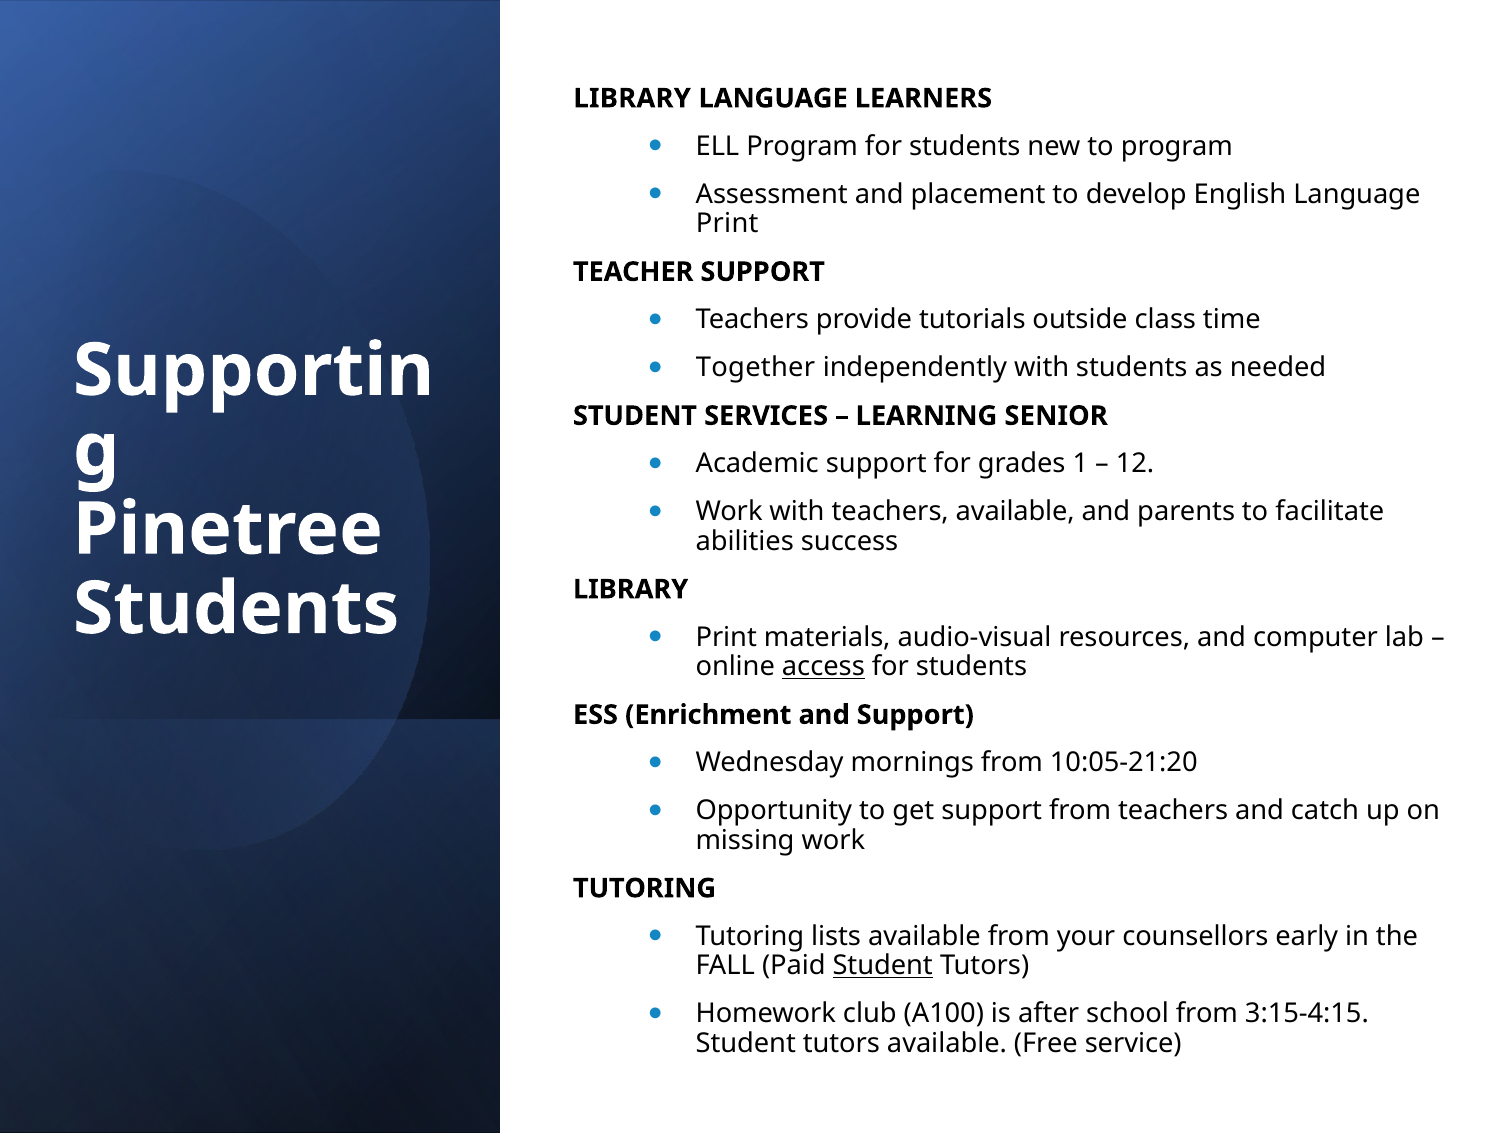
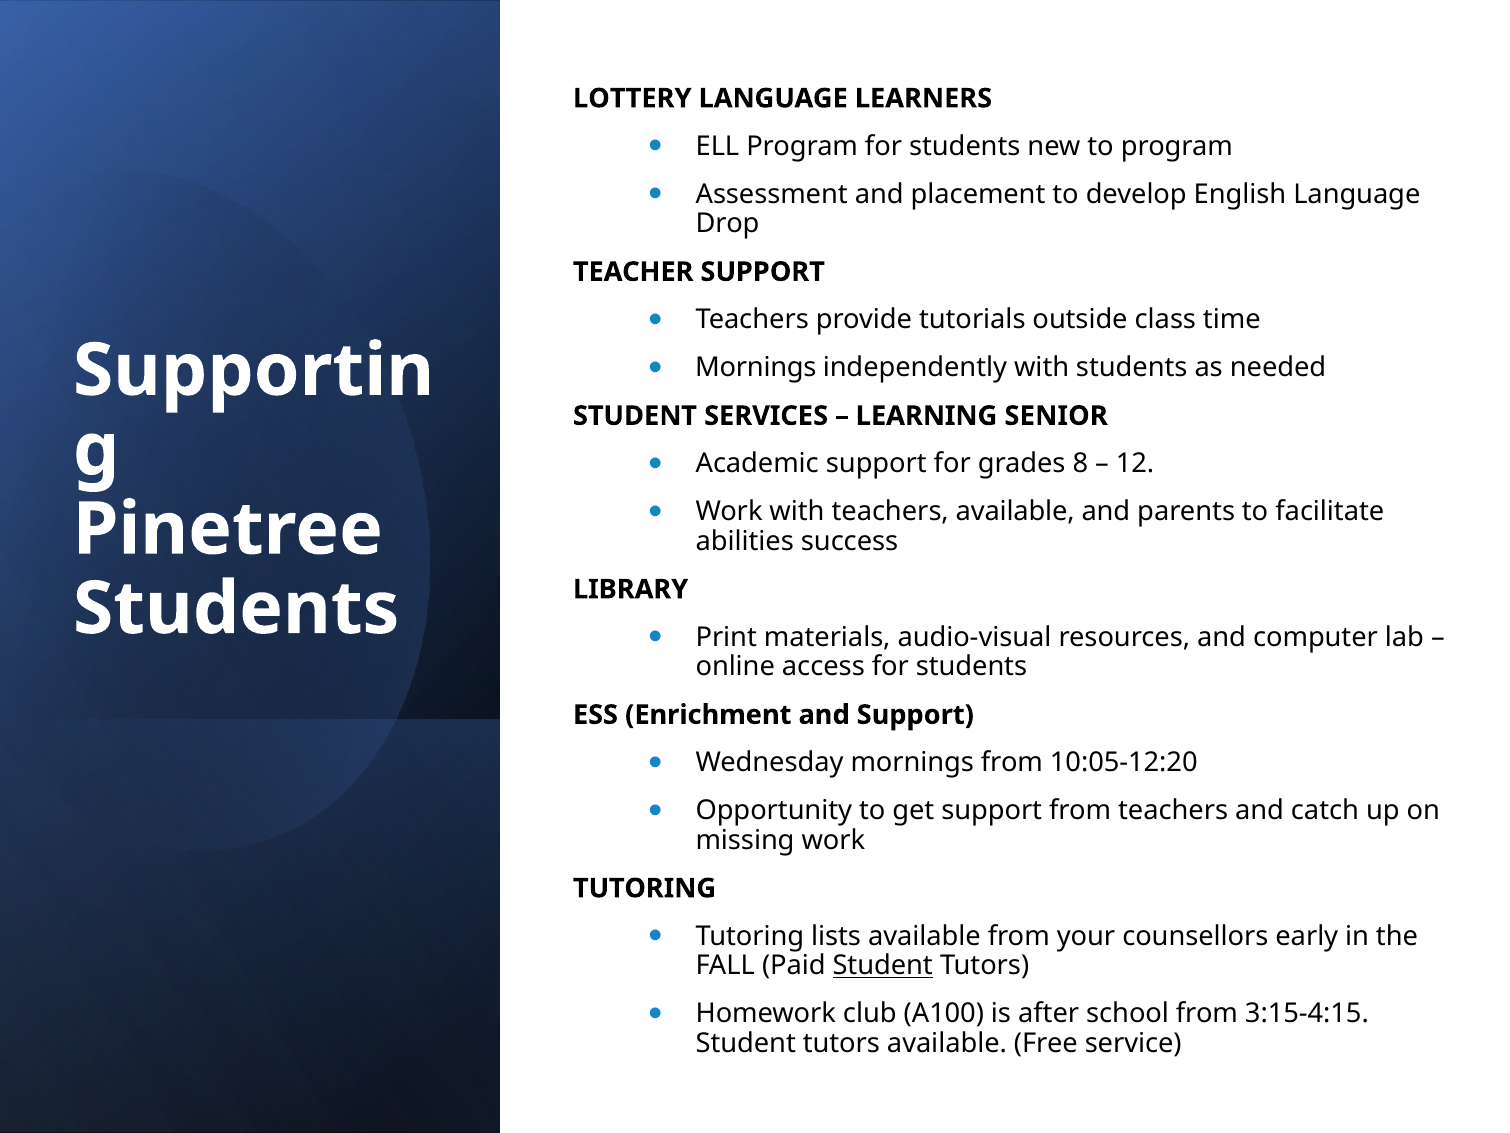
LIBRARY: LIBRARY -> LOTTERY (632, 98)
Print: Print -> Drop (727, 224)
Together: Together -> Mornings (756, 368)
1: 1 -> 8 (1080, 464)
access underline: present -> none (823, 667)
10:05-21:20: 10:05-21:20 -> 10:05-12:20 (1124, 763)
